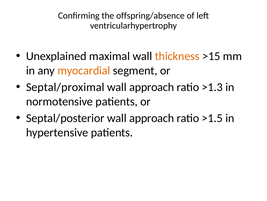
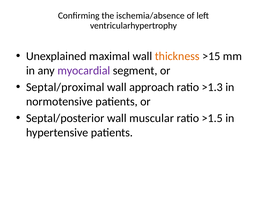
offspring/absence: offspring/absence -> ischemia/absence (150, 16)
myocardial colour: orange -> purple (84, 70)
Septal/posterior wall approach: approach -> muscular (152, 118)
